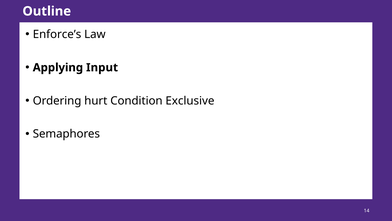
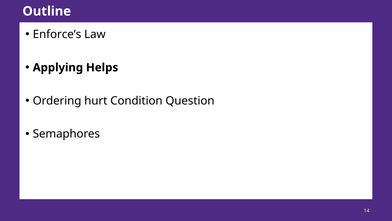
Input: Input -> Helps (102, 67)
Exclusive: Exclusive -> Question (190, 101)
